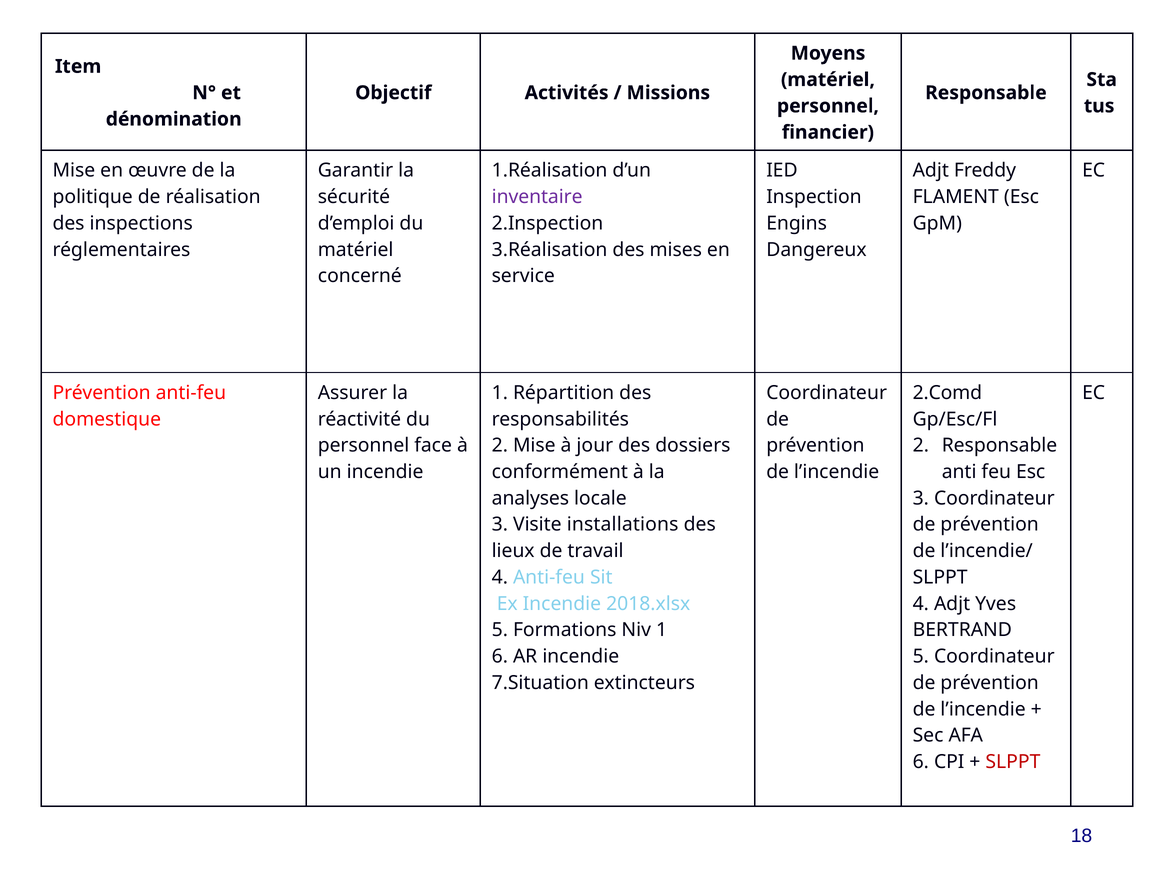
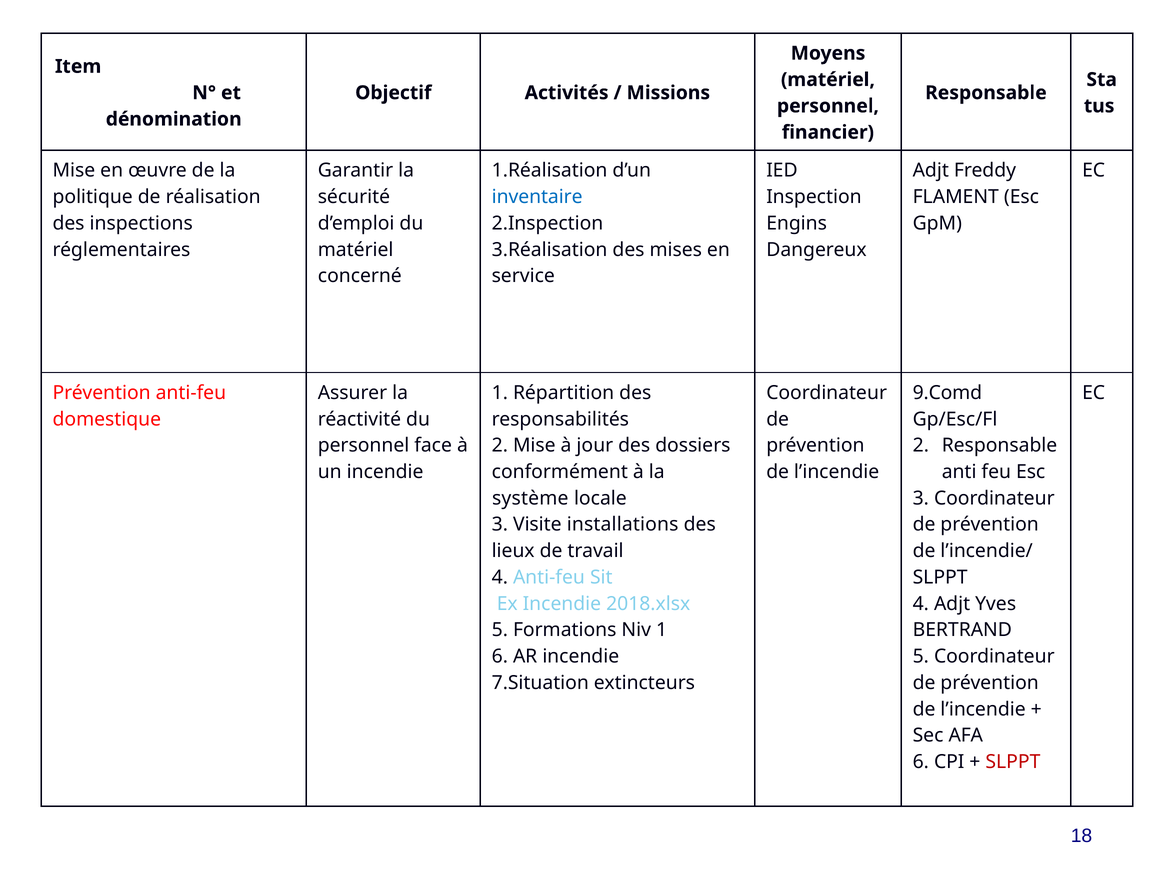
inventaire colour: purple -> blue (537, 197)
2.Comd: 2.Comd -> 9.Comd (947, 393)
analyses: analyses -> système (530, 498)
